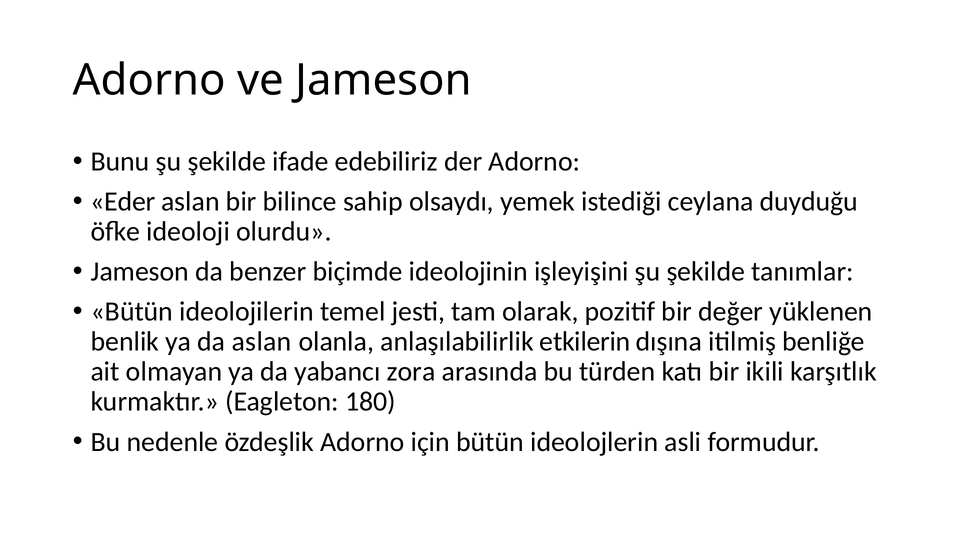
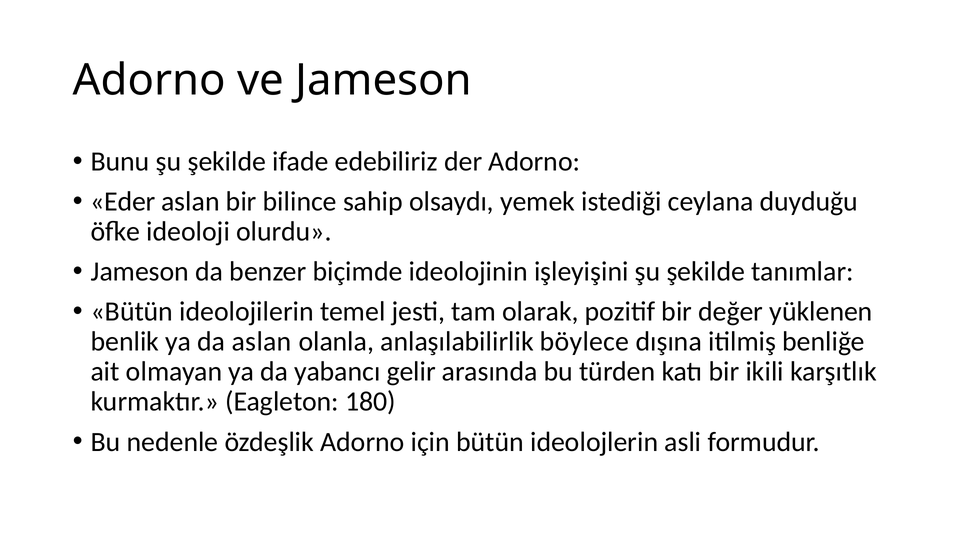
etkilerin: etkilerin -> böylece (585, 342)
zora: zora -> gelir (411, 372)
